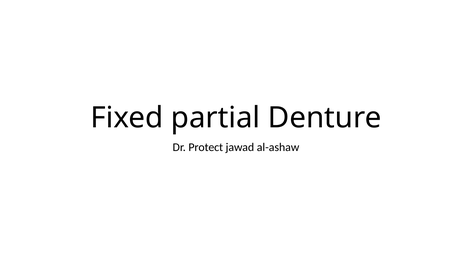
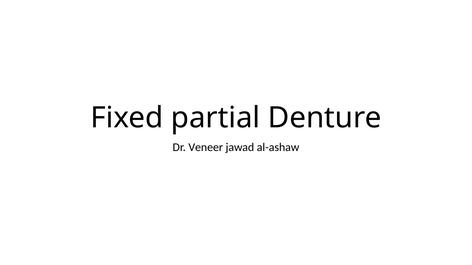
Protect: Protect -> Veneer (206, 148)
